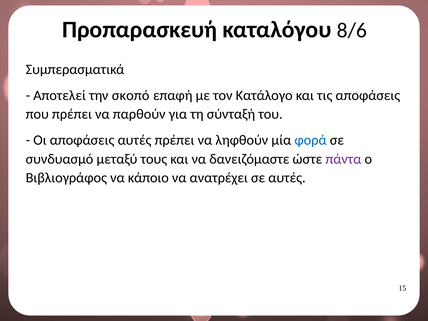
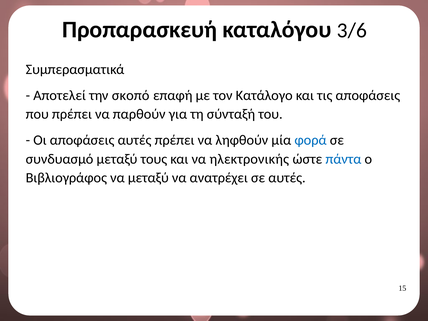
8/6: 8/6 -> 3/6 (352, 30)
δανειζόμαστε: δανειζόμαστε -> ηλεκτρονικής (249, 159)
πάντα colour: purple -> blue (343, 159)
να κάποιο: κάποιο -> μεταξύ (148, 178)
